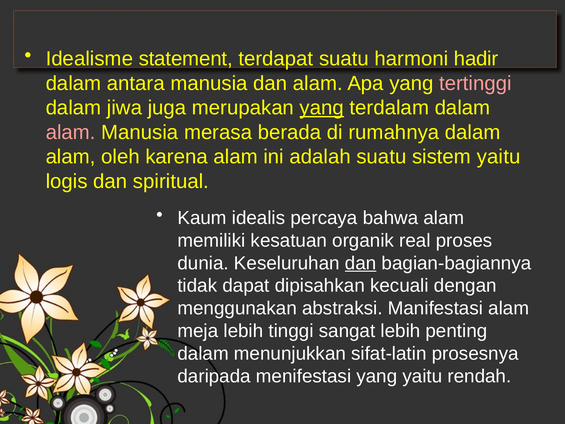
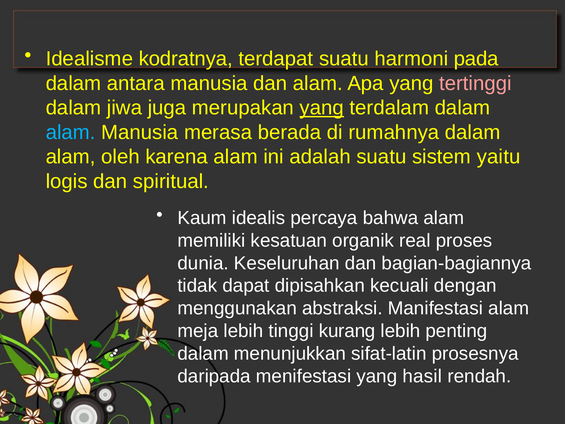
statement: statement -> kodratnya (186, 59)
hadir: hadir -> pada (476, 59)
alam colour: pink -> light blue (71, 132)
dan underline: present -> none (361, 263)
sangat: sangat -> kurang (347, 331)
yang yaitu: yaitu -> hasil (422, 376)
